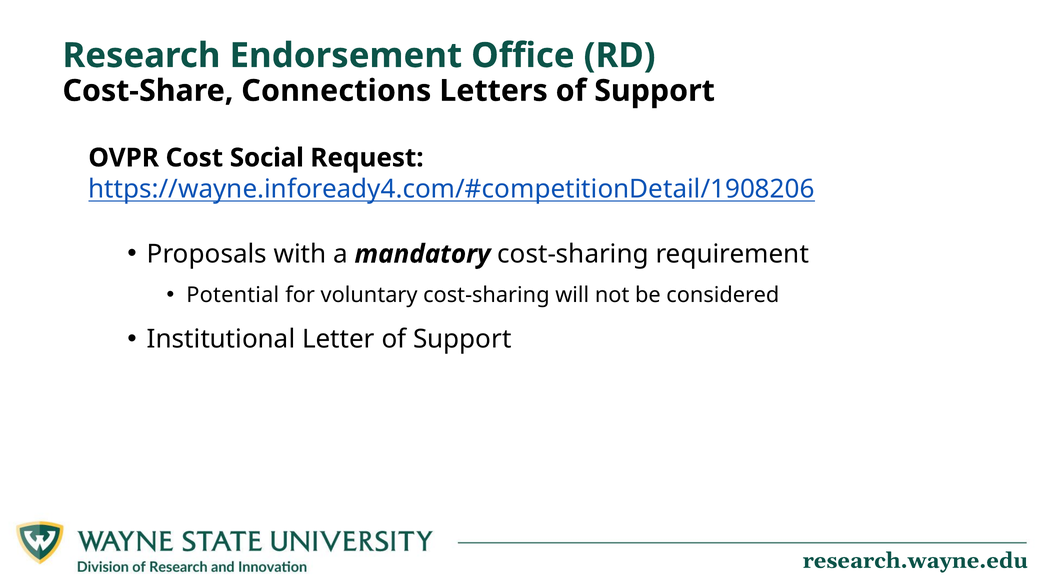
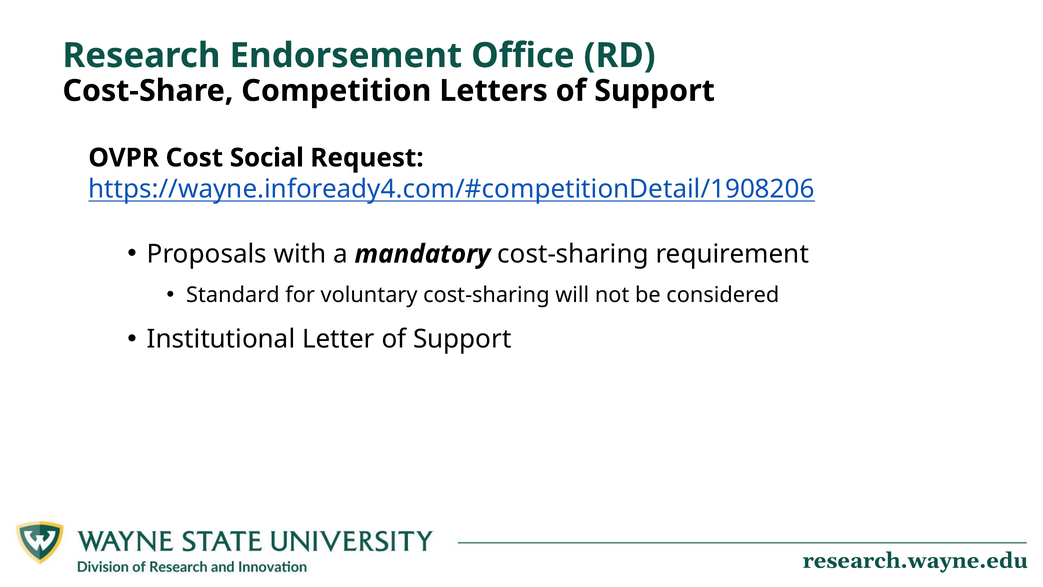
Connections: Connections -> Competition (336, 91)
Potential: Potential -> Standard (233, 295)
